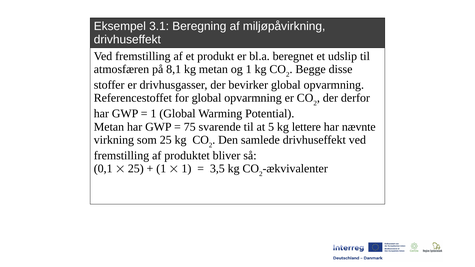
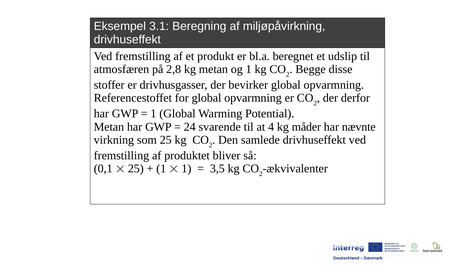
8,1: 8,1 -> 2,8 (174, 69)
75: 75 -> 24 (190, 127)
5: 5 -> 4 (271, 127)
lettere: lettere -> måder (306, 127)
